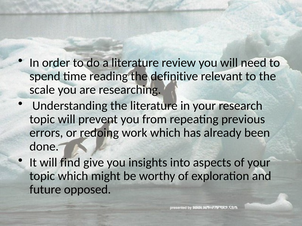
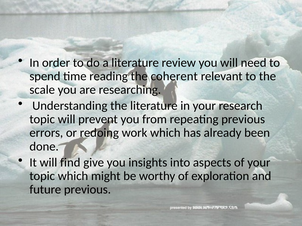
definitive: definitive -> coherent (174, 76)
future opposed: opposed -> previous (87, 190)
